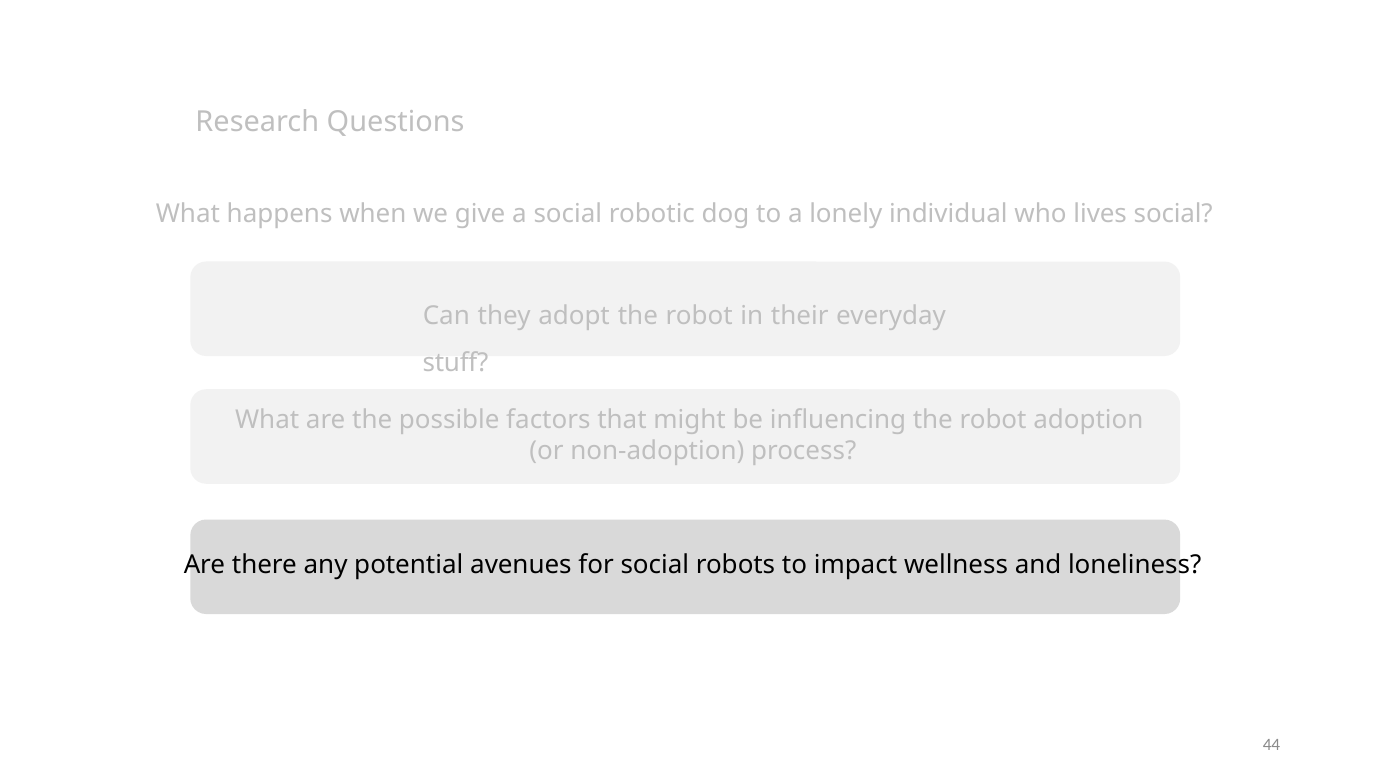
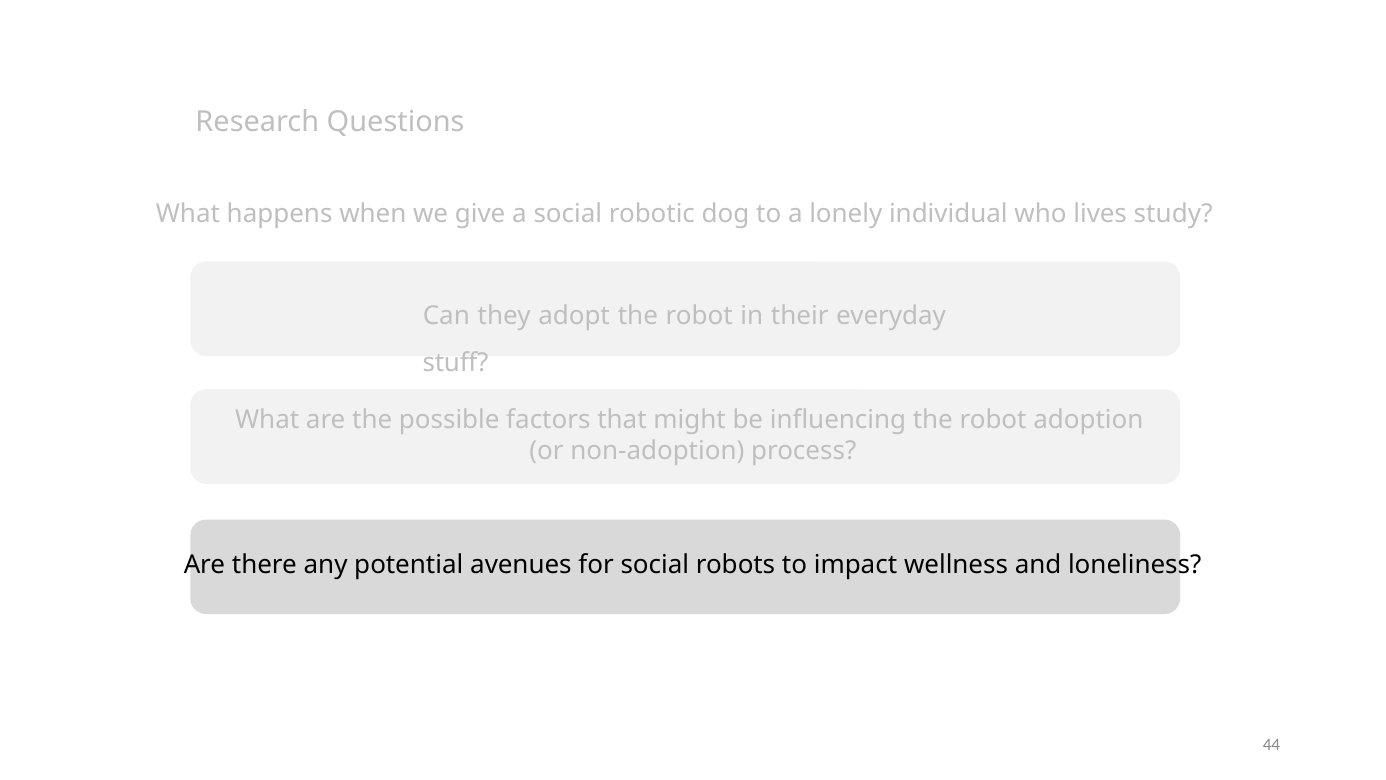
lives social: social -> study (1173, 214)
